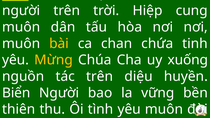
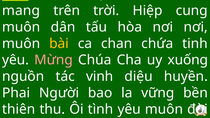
người: người -> mang (21, 11)
Mừng colour: yellow -> pink (54, 60)
tác trên: trên -> vinh (100, 76)
Biển: Biển -> Phai (16, 93)
